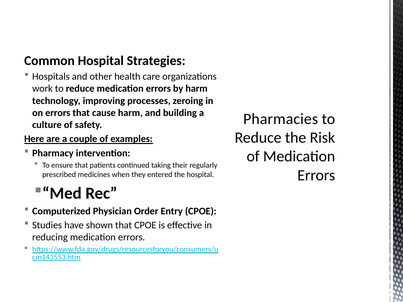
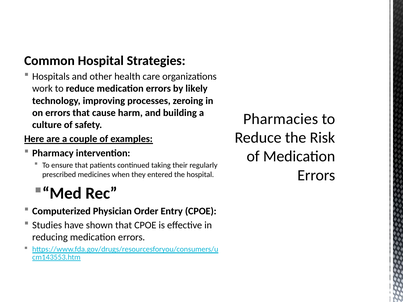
by harm: harm -> likely (197, 89)
